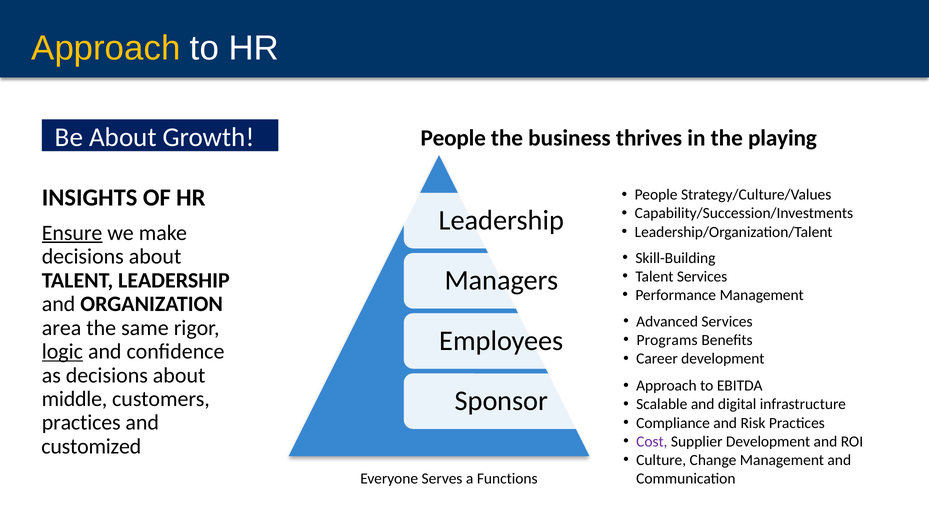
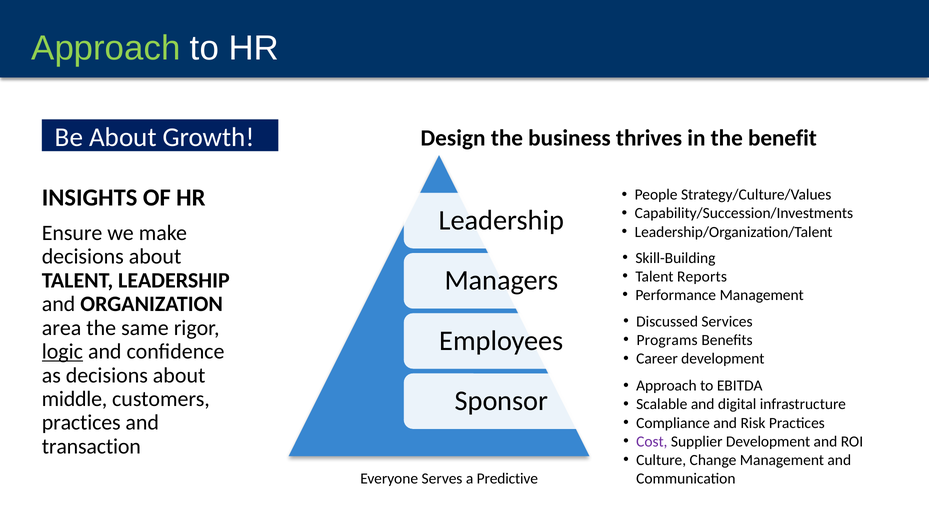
Approach colour: yellow -> light green (106, 48)
People: People -> Design (453, 138)
playing: playing -> benefit (782, 138)
Ensure underline: present -> none (72, 233)
Talent Services: Services -> Reports (702, 276)
Advanced: Advanced -> Discussed (667, 321)
customized: customized -> transaction (91, 446)
Functions: Functions -> Predictive (507, 478)
